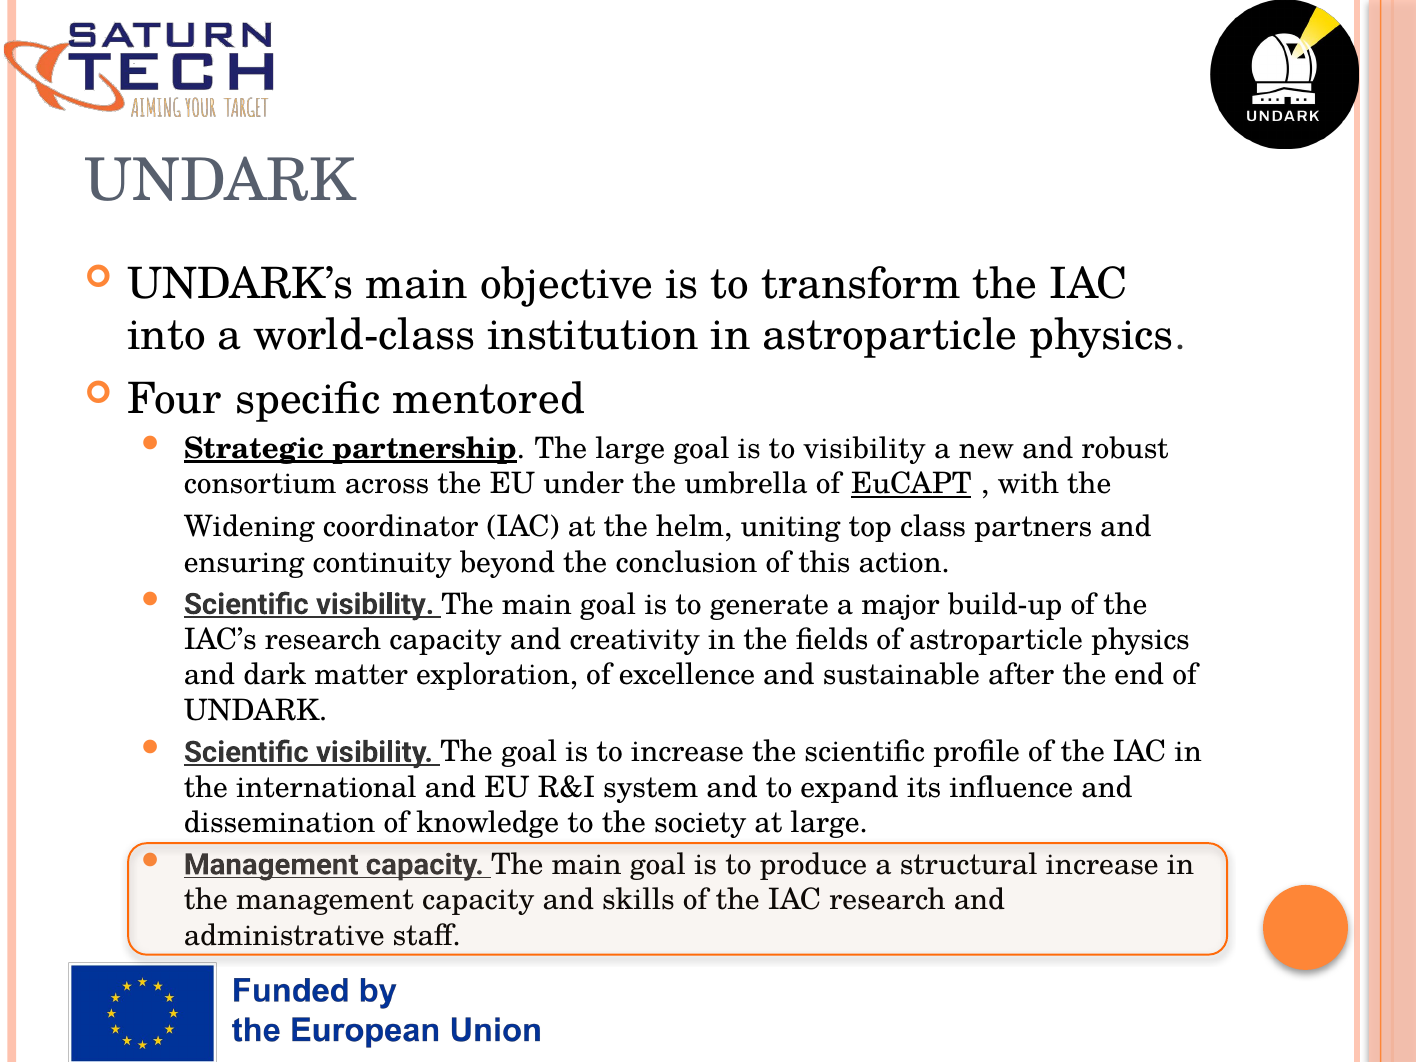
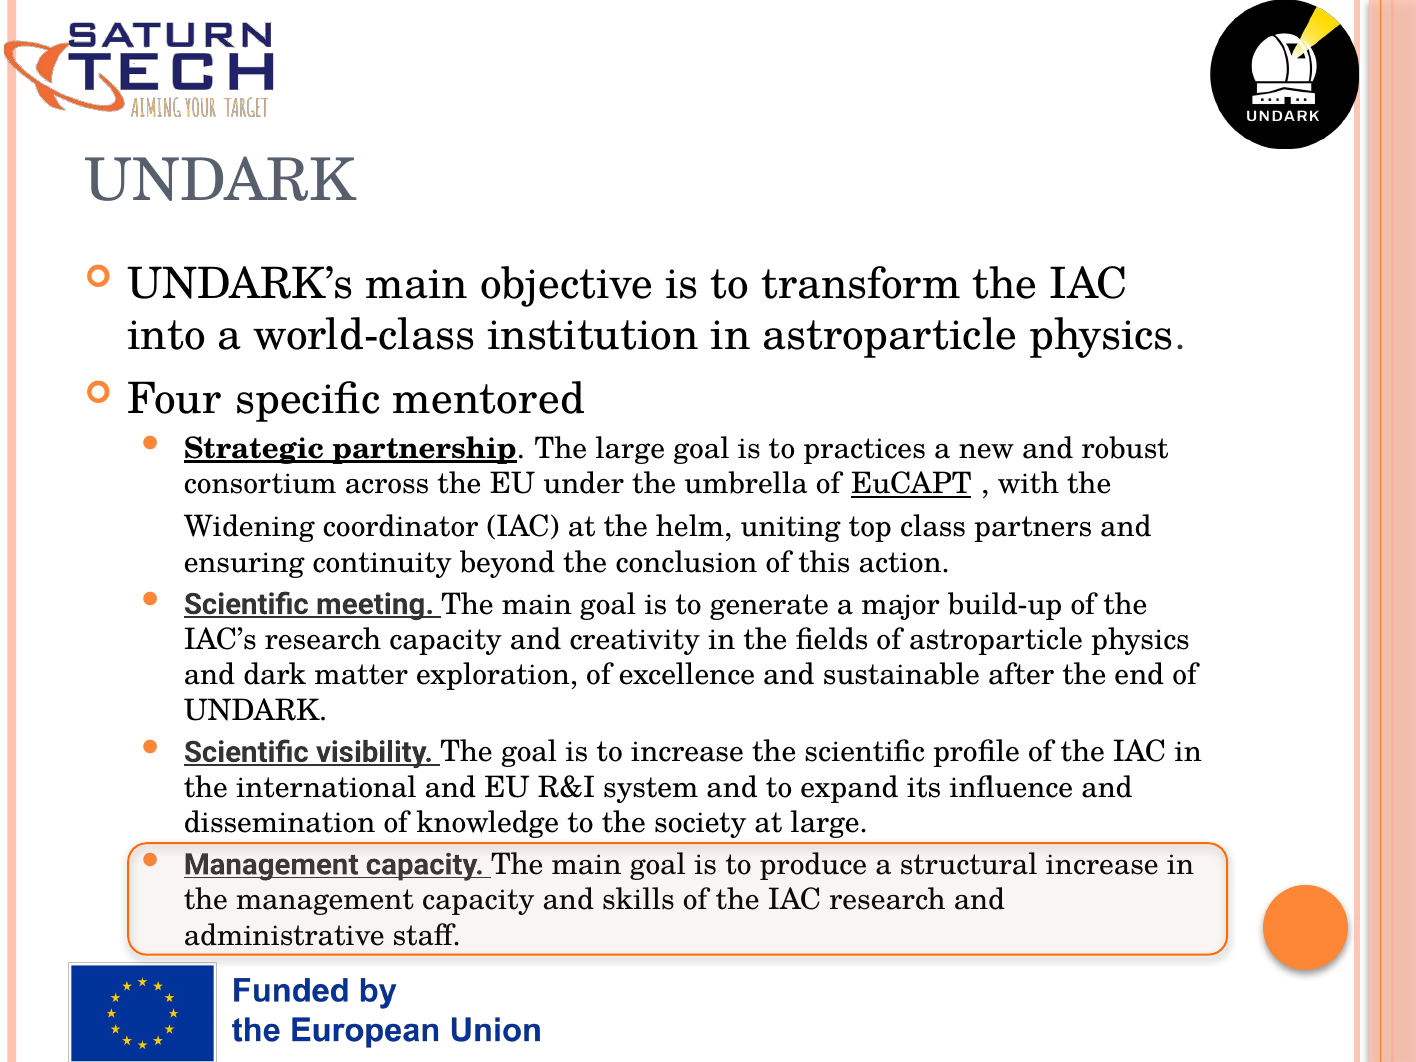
to visibility: visibility -> practices (865, 448)
visibility: visibility -> meeting (375, 604)
